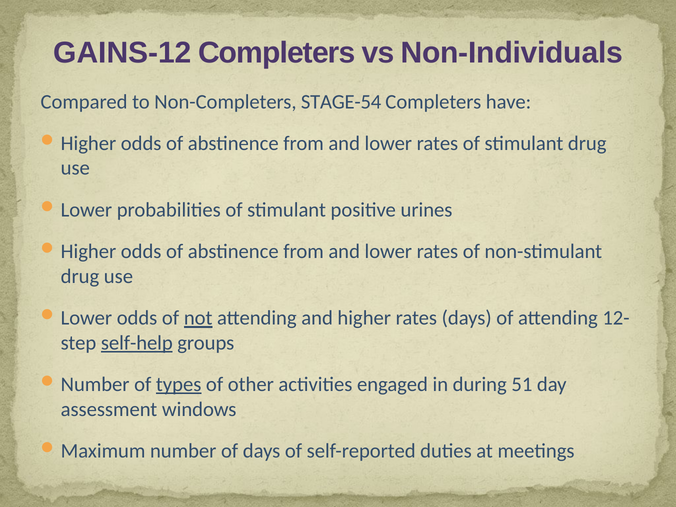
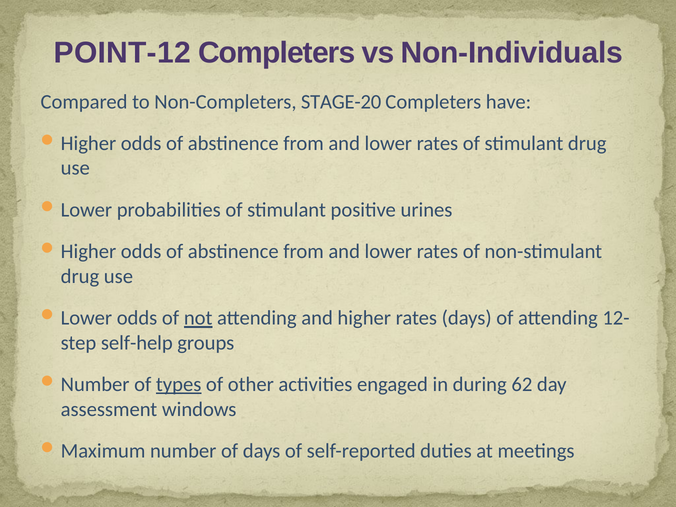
GAINS-12: GAINS-12 -> POINT-12 (122, 53)
STAGE-54: STAGE-54 -> STAGE-20 (341, 102)
self-help underline: present -> none (137, 343)
51: 51 -> 62 (522, 384)
